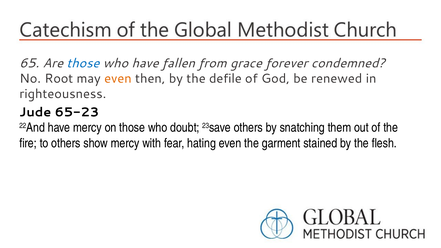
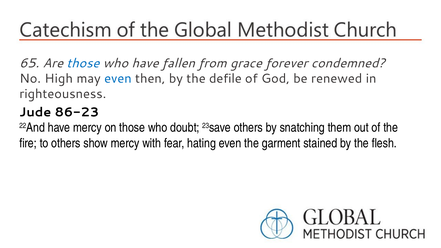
Root: Root -> High (59, 79)
even colour: orange -> blue (118, 79)
65-23: 65-23 -> 86-23 (77, 112)
